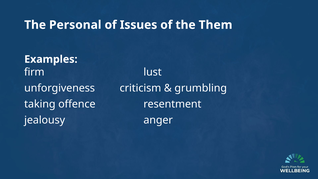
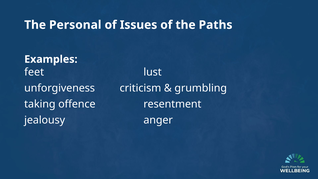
Them: Them -> Paths (216, 25)
firm: firm -> feet (34, 72)
